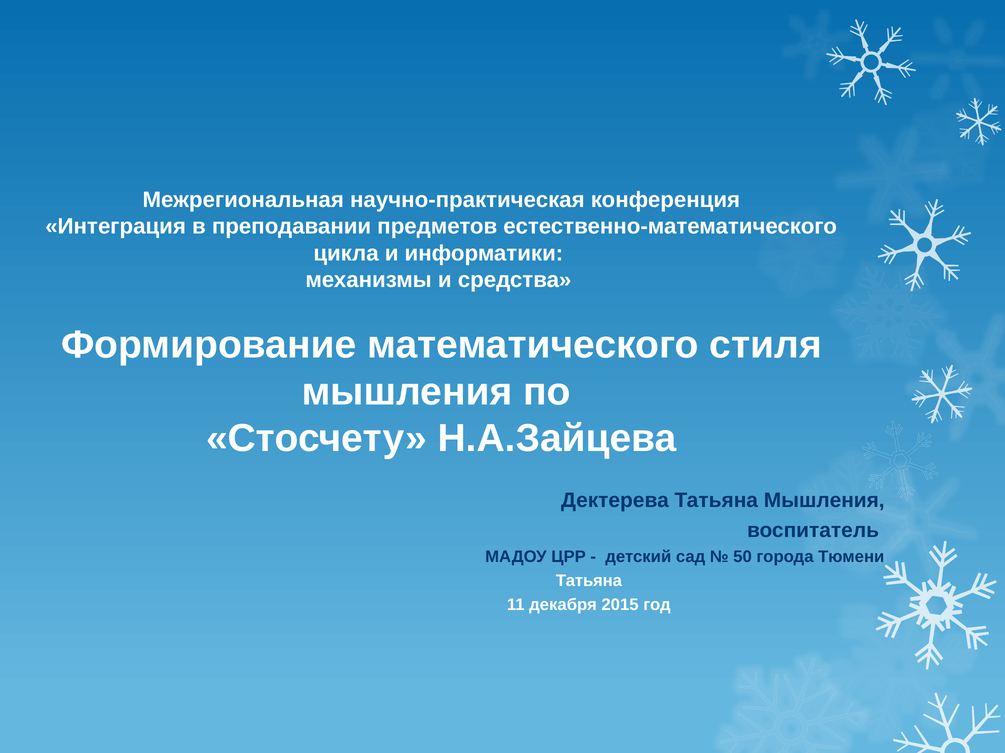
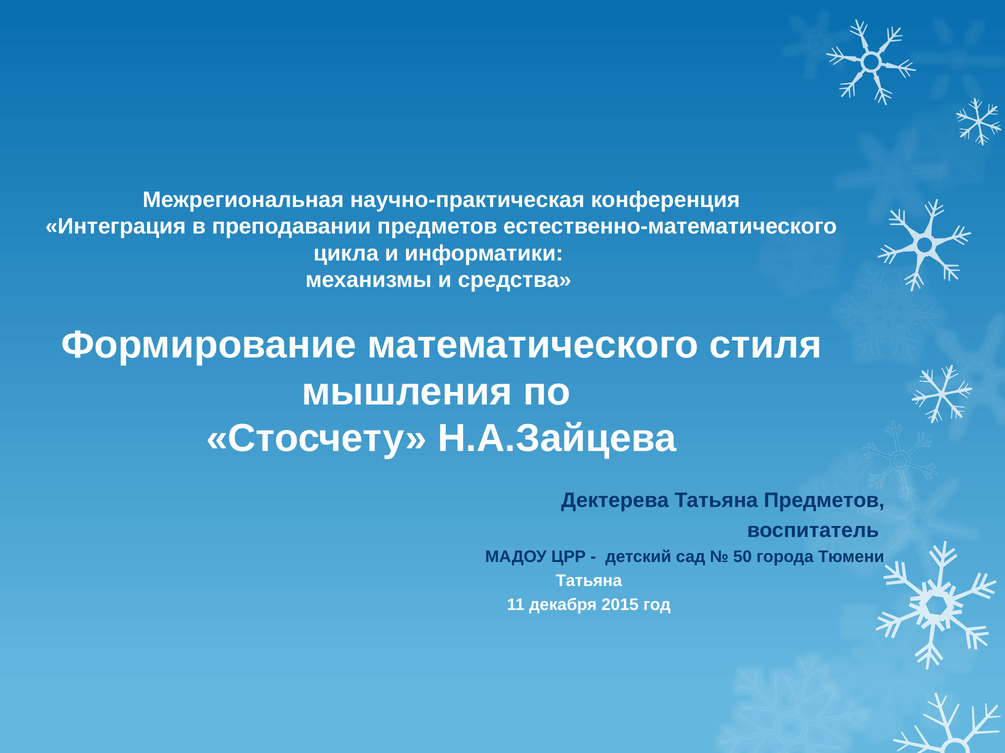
Татьяна Мышления: Мышления -> Предметов (824, 501)
